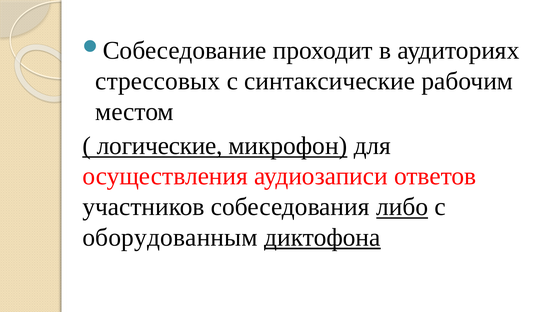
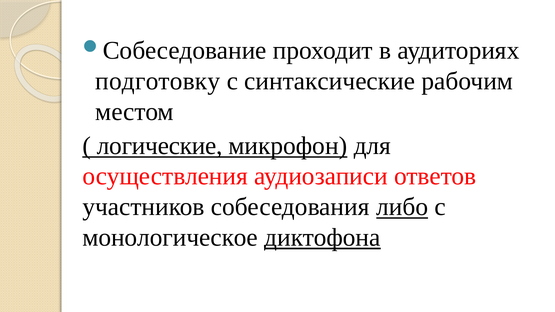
стрессовых: стрессовых -> подготовку (158, 81)
оборудованным: оборудованным -> монологическое (170, 237)
